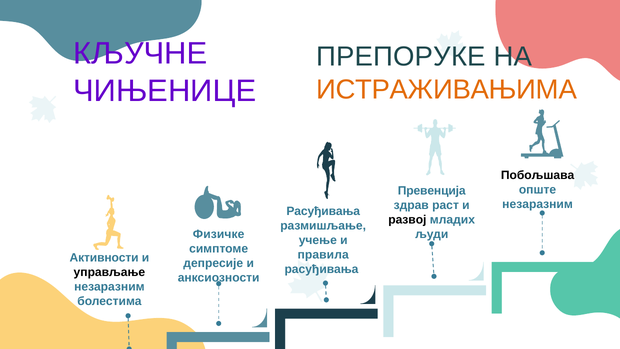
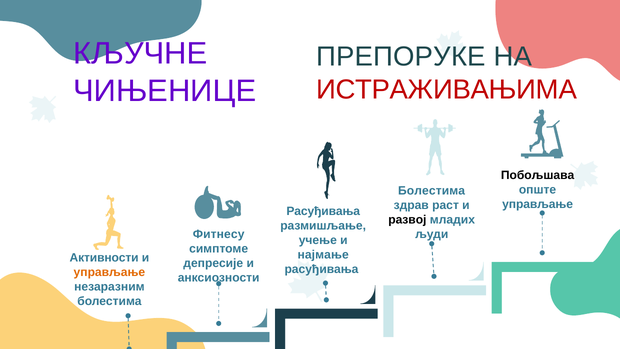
ИСТРАЖИВАЊИМА colour: orange -> red (447, 89)
Превенција: Превенција -> Болестима (432, 191)
незаразним: незаразним -> управљање (538, 204)
Физичке: Физичке -> Фитнесу (219, 234)
правила: правила -> најмање (323, 255)
управљање colour: black -> orange (109, 272)
